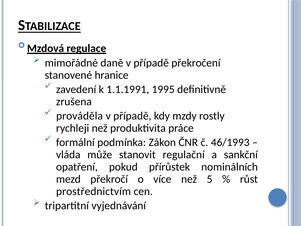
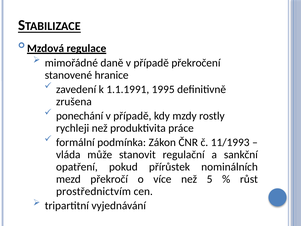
prováděla: prováděla -> ponechání (80, 116)
46/1993: 46/1993 -> 11/1993 (230, 142)
